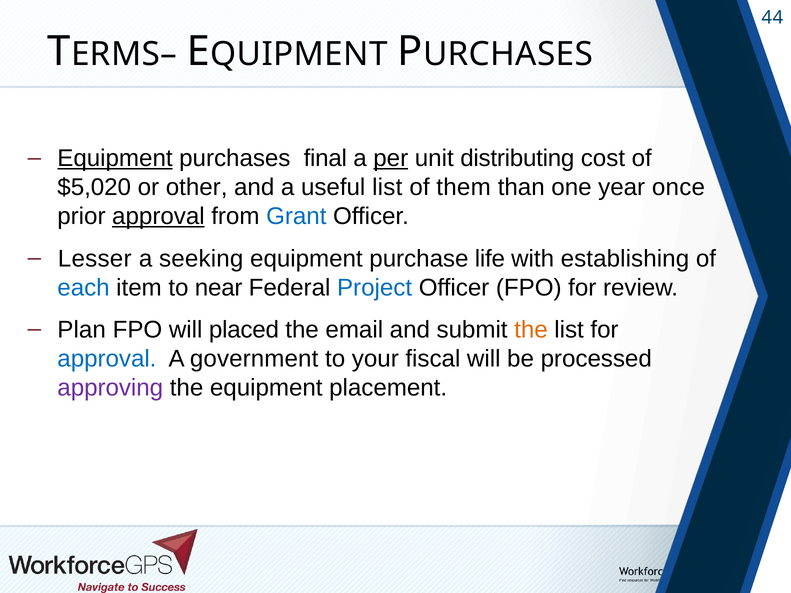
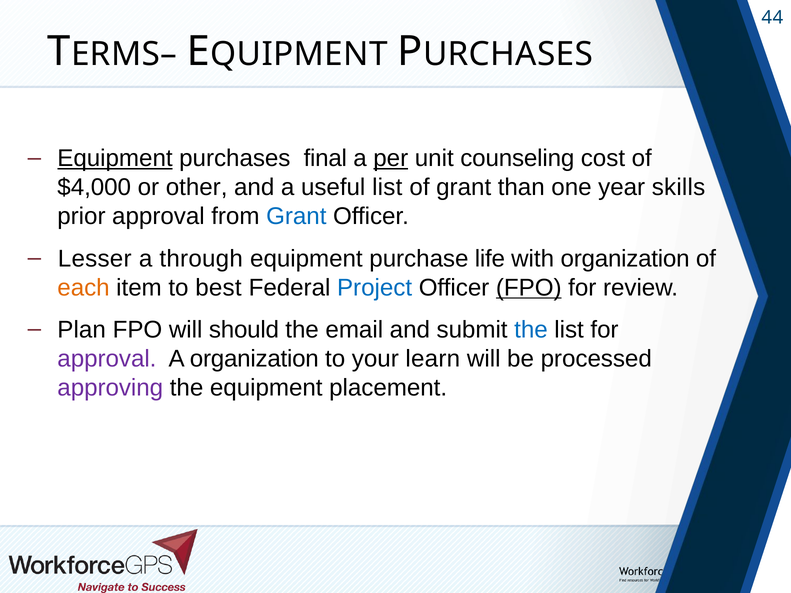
distributing: distributing -> counseling (517, 159)
$5,020: $5,020 -> $4,000 (94, 188)
of them: them -> grant (464, 188)
once: once -> skills (678, 188)
approval underline: present -> none (158, 217)
seeking: seeking -> through (201, 259)
with establishing: establishing -> organization (625, 259)
each colour: blue -> orange (84, 288)
near: near -> best (218, 288)
FPO underline: none -> present (529, 288)
placed: placed -> should (244, 330)
the colour: orange -> blue (531, 330)
approval colour: blue -> purple (107, 359)
A government: government -> organization (254, 359)
fiscal: fiscal -> learn (433, 359)
